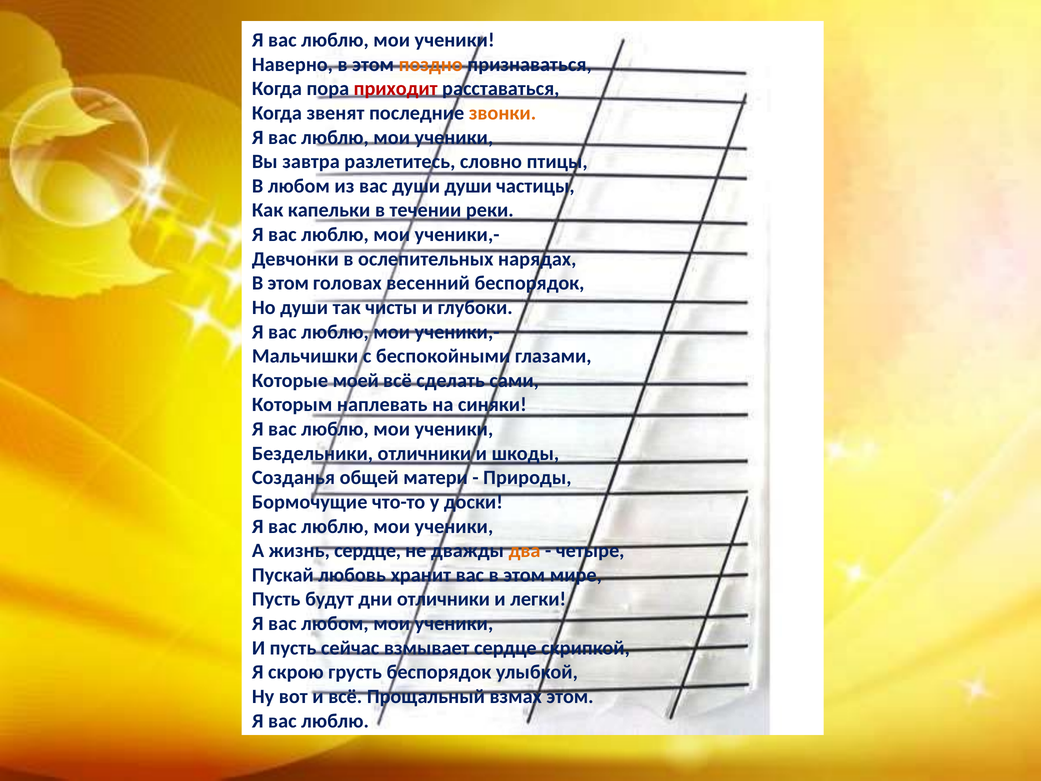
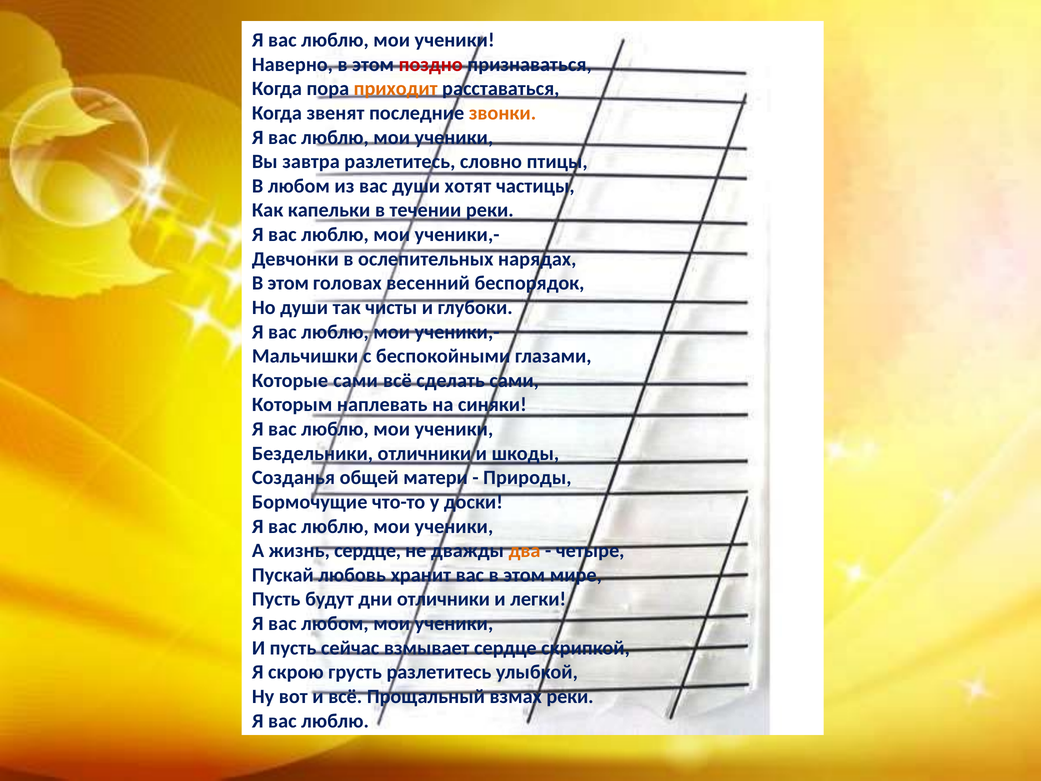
поздно colour: orange -> red (431, 64)
приходит colour: red -> orange (396, 89)
души души: души -> хотят (468, 186)
Которые моей: моей -> сами (356, 380)
грусть беспорядок: беспорядок -> разлетитесь (439, 672)
взмах этом: этом -> реки (570, 696)
